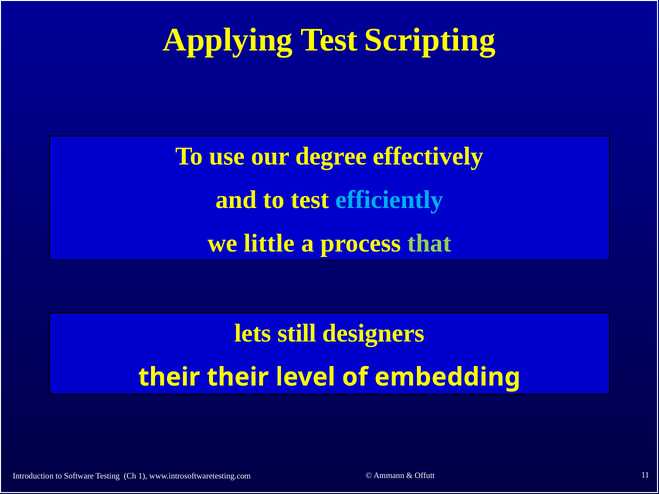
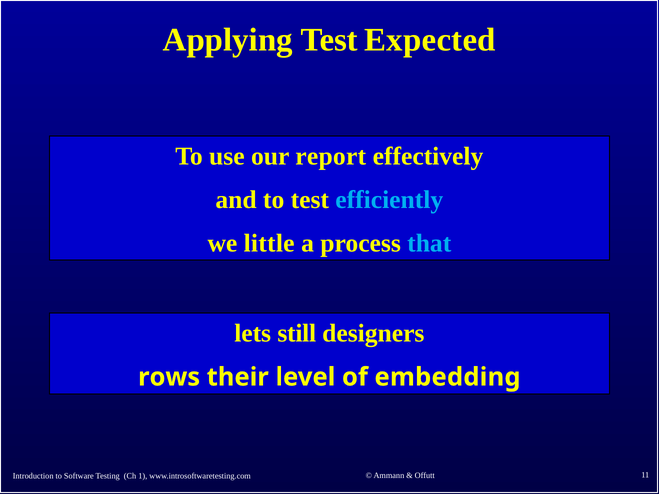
Scripting: Scripting -> Expected (430, 40)
degree: degree -> report (331, 156)
that colour: light green -> light blue (429, 244)
their: their -> rows (169, 377)
